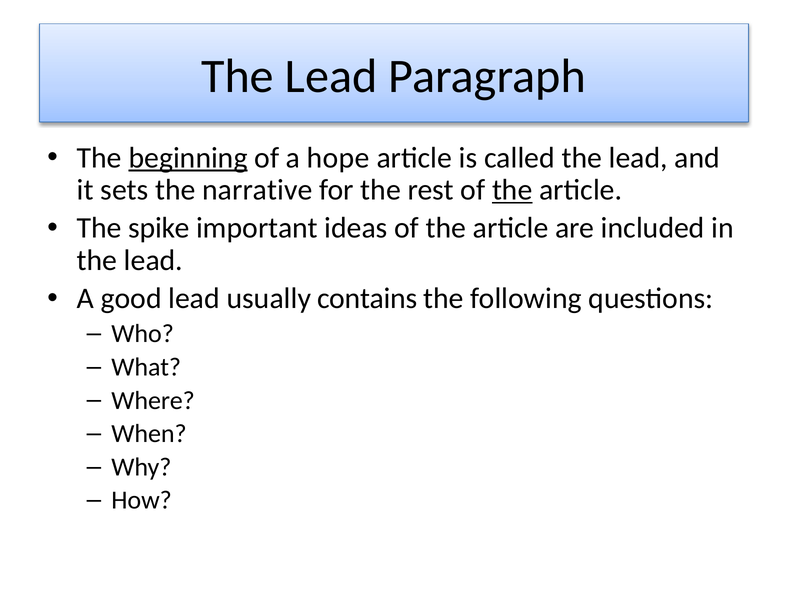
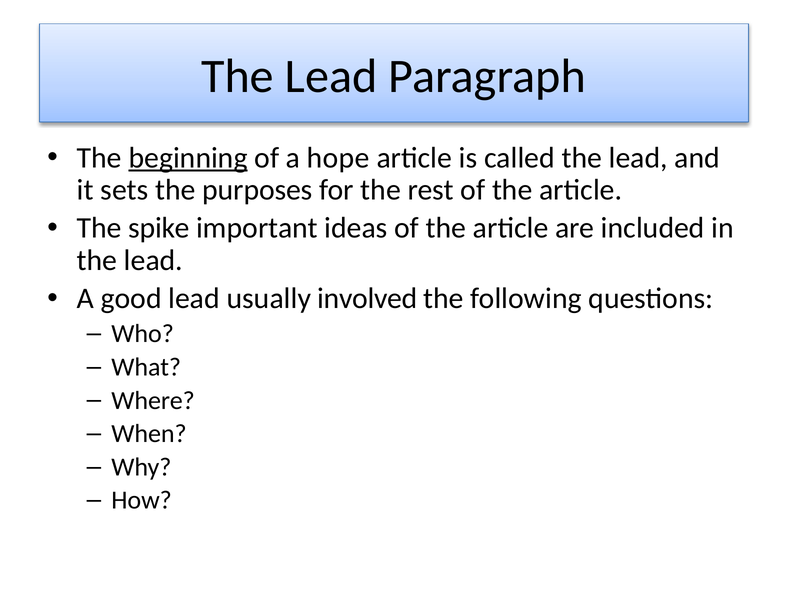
narrative: narrative -> purposes (257, 190)
the underline: present -> none (512, 190)
contains: contains -> involved (367, 298)
